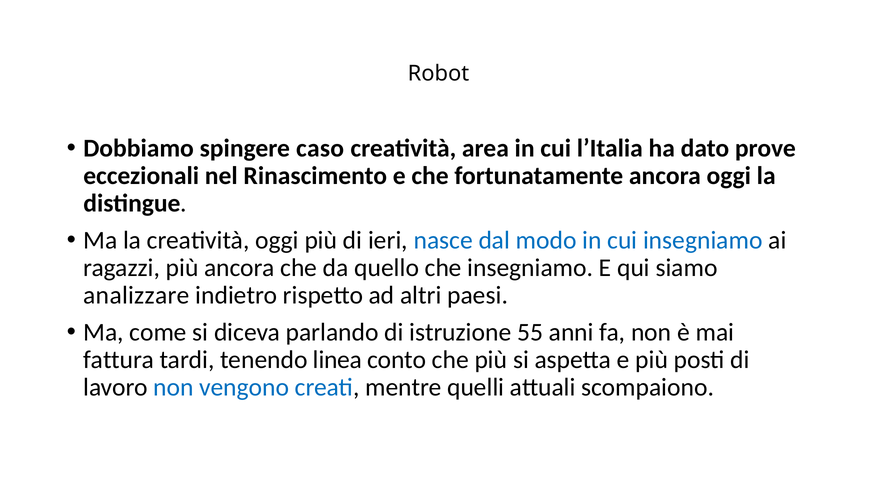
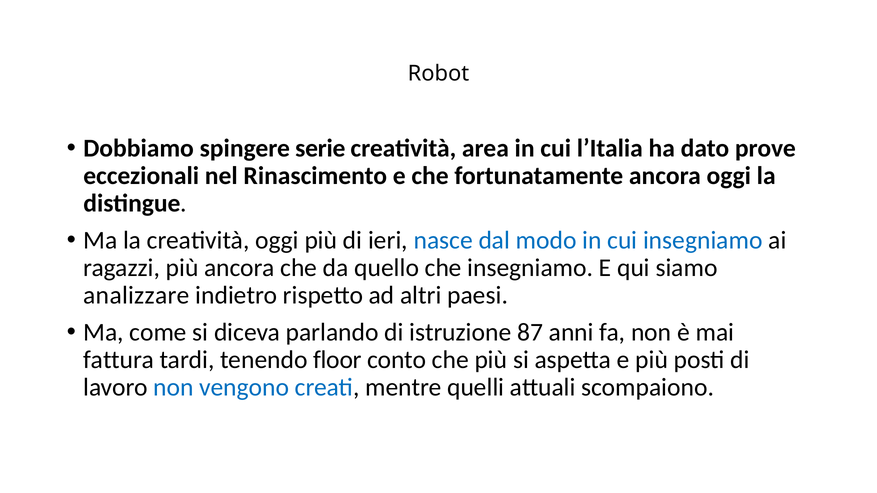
caso: caso -> serie (320, 148)
55: 55 -> 87 (530, 332)
linea: linea -> floor (338, 360)
